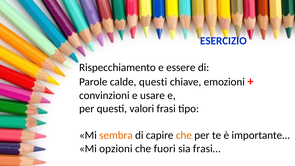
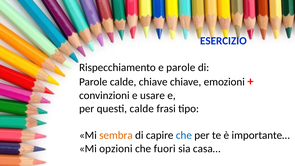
e essere: essere -> parole (181, 67)
calde questi: questi -> chiave (153, 82)
questi valori: valori -> calde (142, 109)
che colour: orange -> blue (184, 135)
frasi…: frasi… -> casa… (207, 149)
